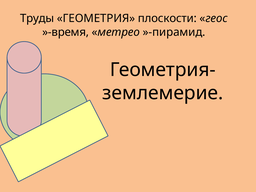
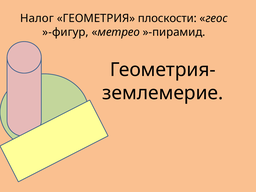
Труды: Труды -> Налог (37, 18)
»-время: »-время -> »-фигур (66, 32)
